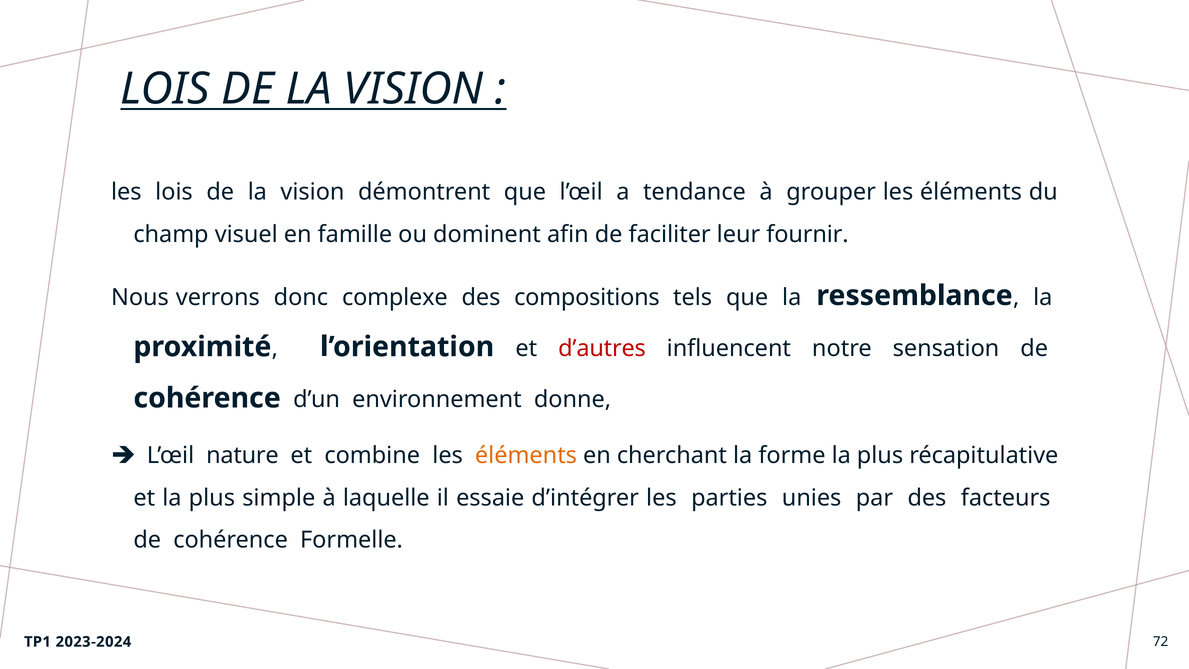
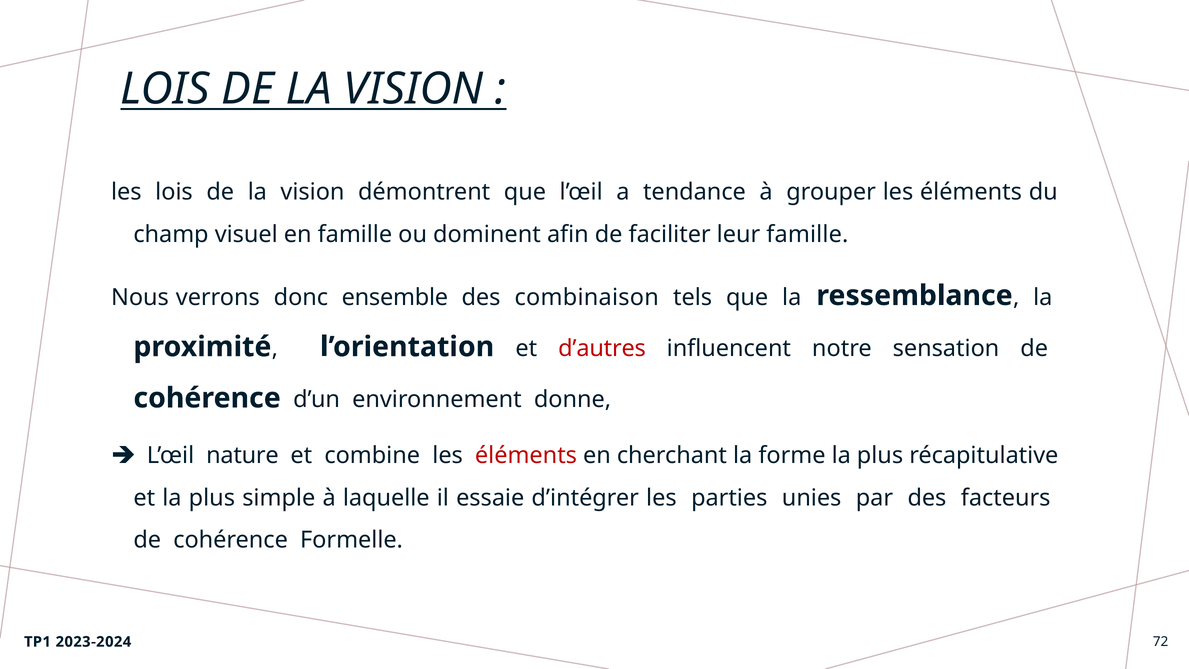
leur fournir: fournir -> famille (807, 235)
complexe: complexe -> ensemble (395, 297)
compositions: compositions -> combinaison (587, 297)
éléments colour: orange -> red (526, 455)
